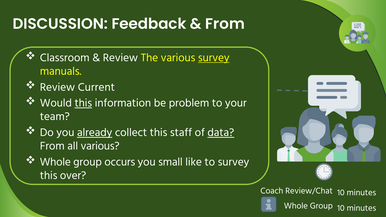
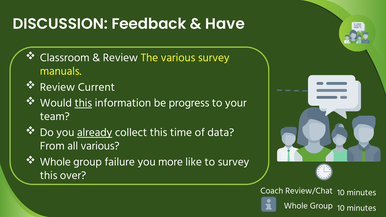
From: From -> Have (225, 24)
survey underline: present -> none (214, 58)
problem: problem -> progress (189, 103)
staff: staff -> time (181, 133)
data underline: present -> none (221, 133)
occurs: occurs -> failure (120, 162)
small: small -> more (171, 162)
